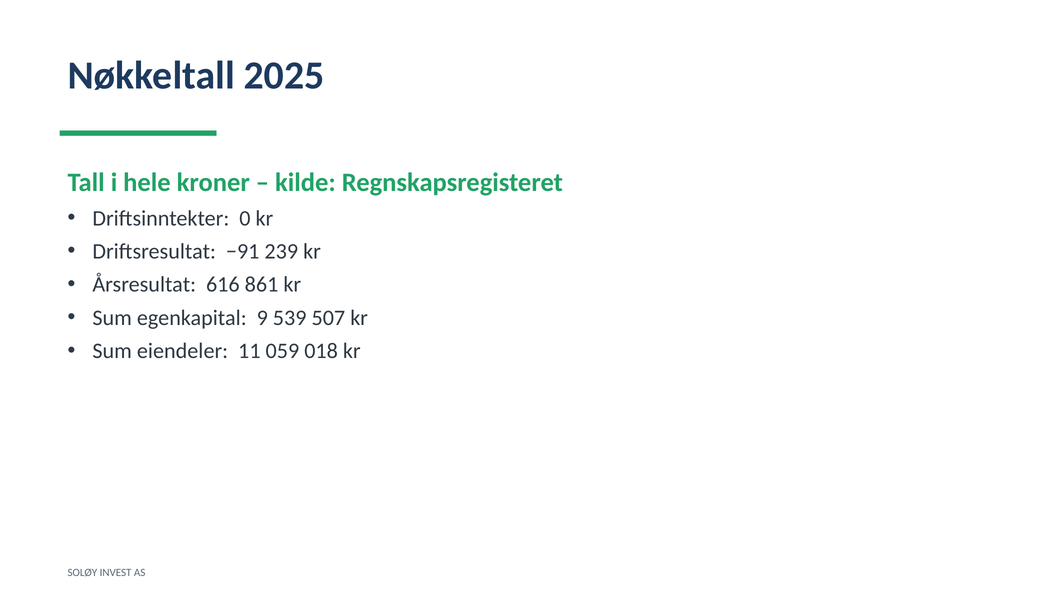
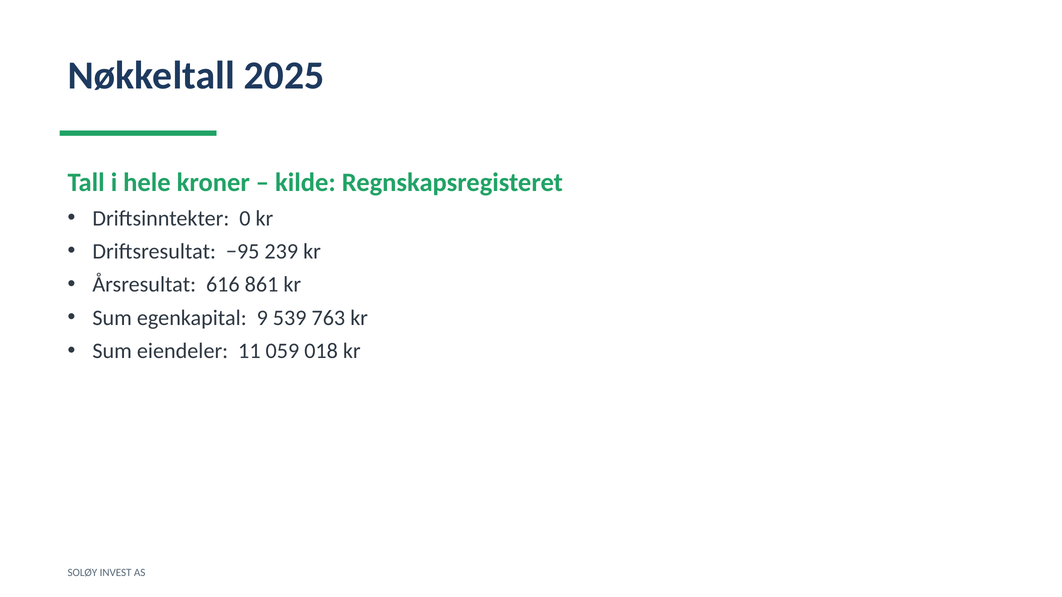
−91: −91 -> −95 (243, 252)
507: 507 -> 763 (328, 318)
